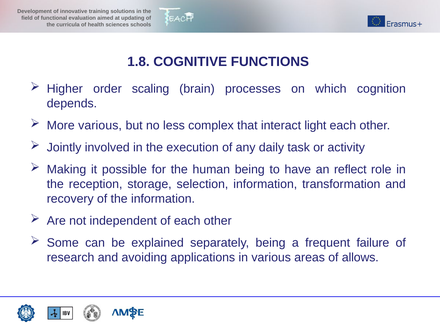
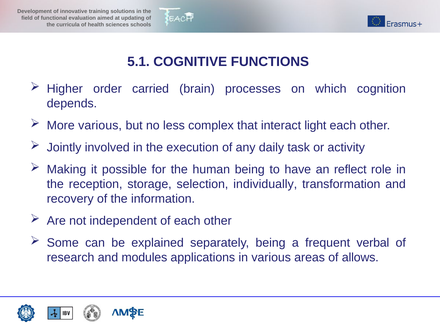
1.8: 1.8 -> 5.1 (138, 62)
scaling: scaling -> carried (151, 89)
selection information: information -> individually (265, 184)
failure: failure -> verbal (373, 243)
avoiding: avoiding -> modules (144, 257)
